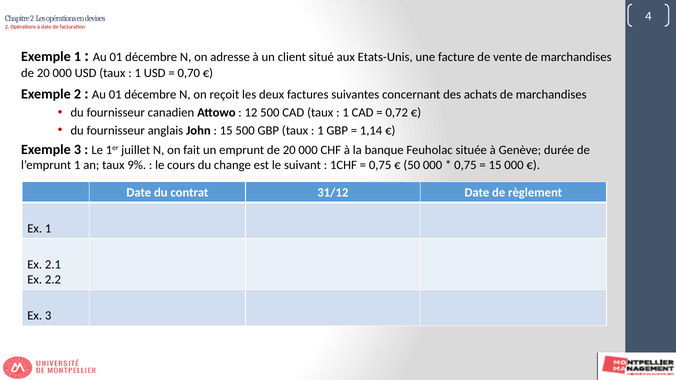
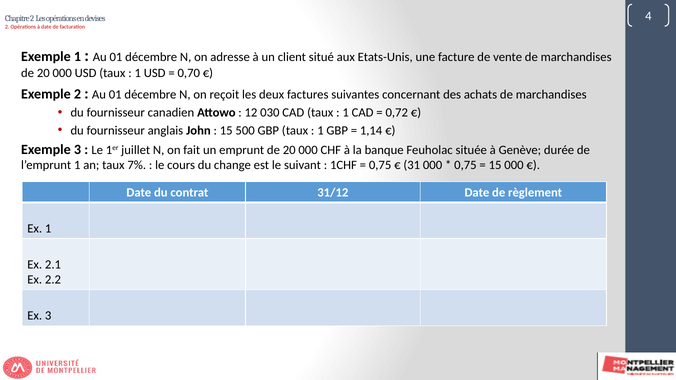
12 500: 500 -> 030 (270, 113)
9%: 9% -> 7% (137, 165)
50: 50 -> 31 (412, 165)
